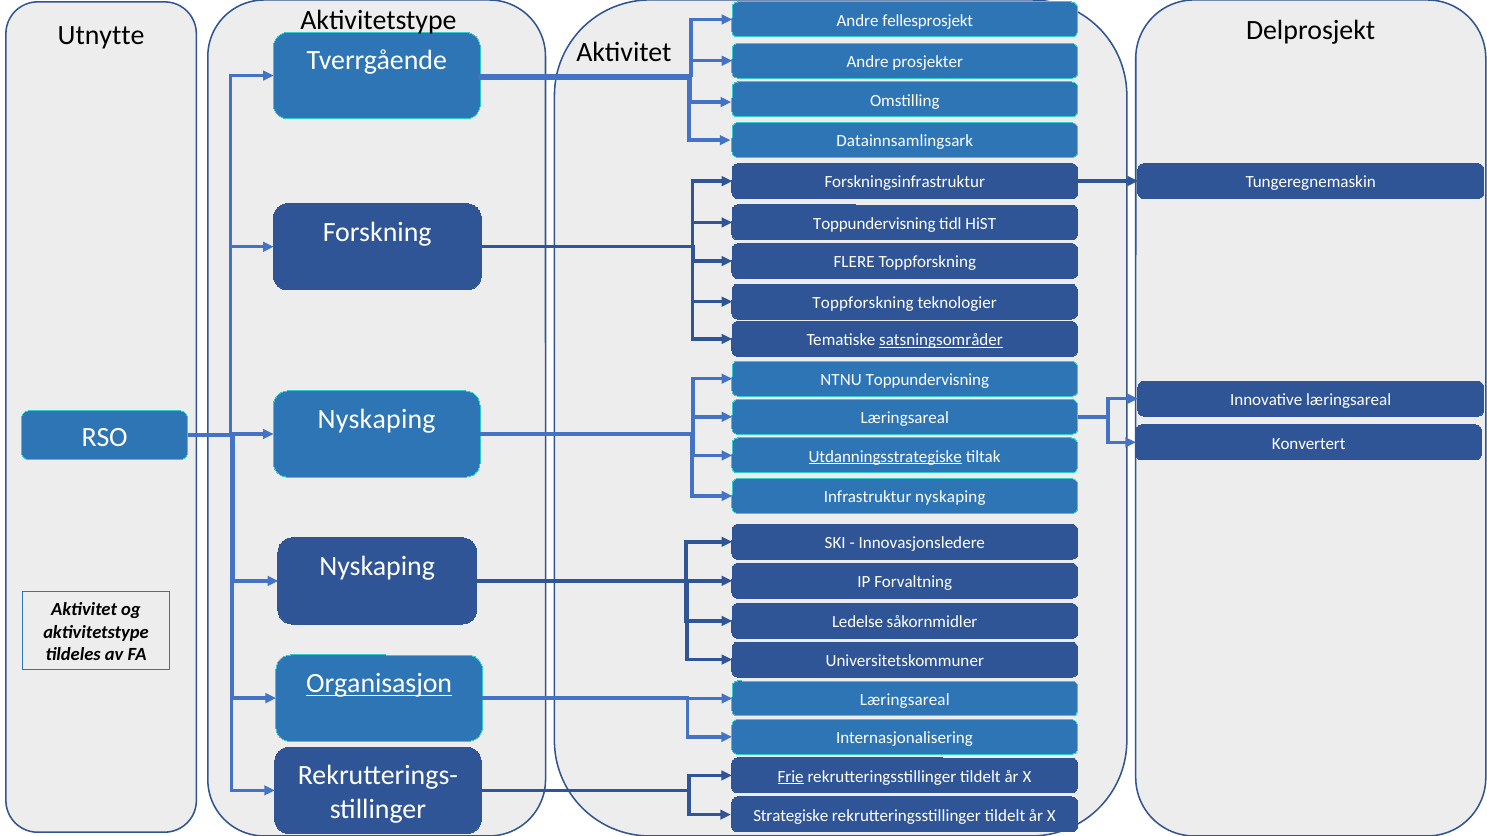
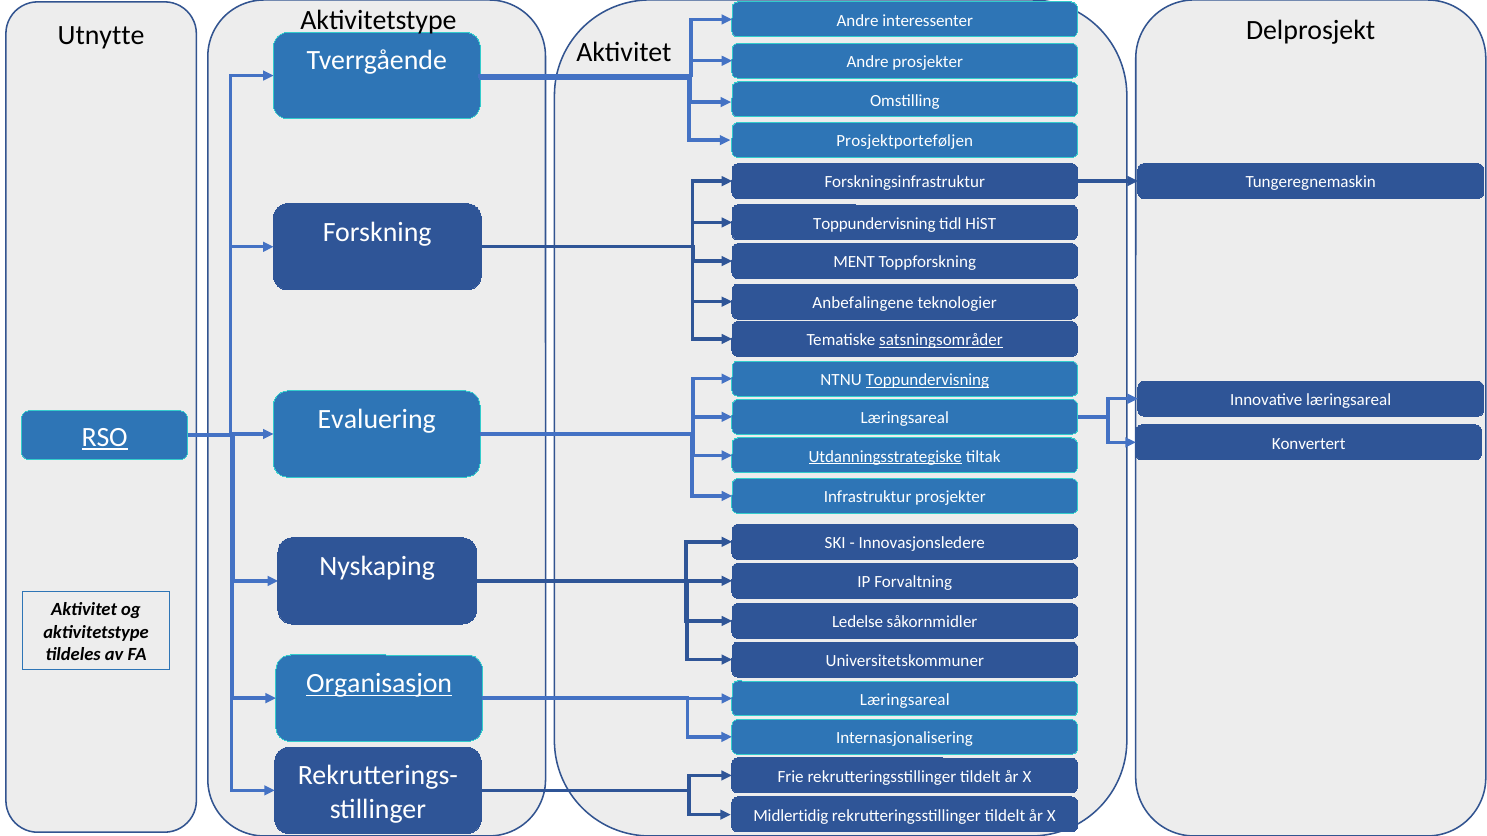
fellesprosjekt: fellesprosjekt -> interessenter (928, 21)
Datainnsamlingsark: Datainnsamlingsark -> Prosjektporteføljen (905, 141)
FLERE: FLERE -> MENT (854, 262)
Toppforskning: Toppforskning -> Anbefalingene (863, 303)
Toppundervisning underline: none -> present (927, 380)
Nyskaping: Nyskaping -> Evaluering (377, 419)
RSO underline: none -> present (105, 437)
Infrastruktur nyskaping: nyskaping -> prosjekter (951, 497)
Frie underline: present -> none (791, 777)
Strategiske: Strategiske -> Midlertidig (791, 816)
